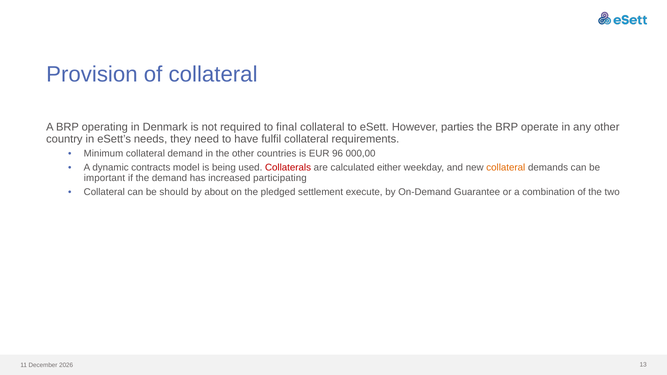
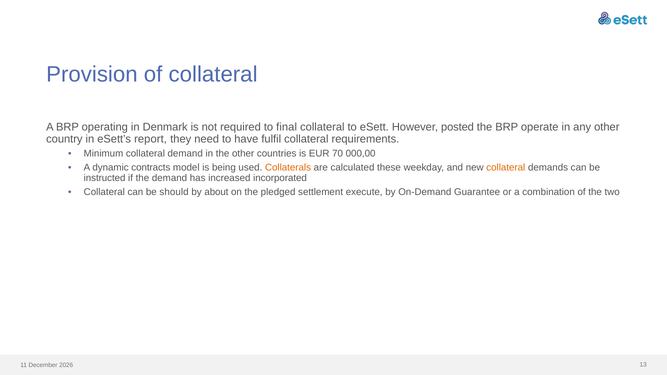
parties: parties -> posted (457, 127)
needs: needs -> report (151, 139)
96: 96 -> 70 (338, 154)
Collaterals colour: red -> orange (288, 168)
either: either -> these (389, 168)
important: important -> instructed (105, 178)
participating: participating -> incorporated (280, 178)
